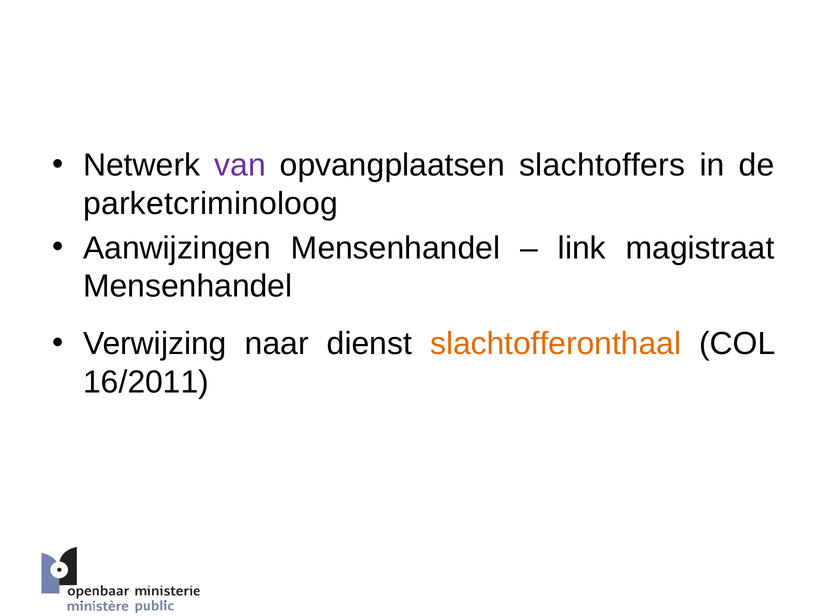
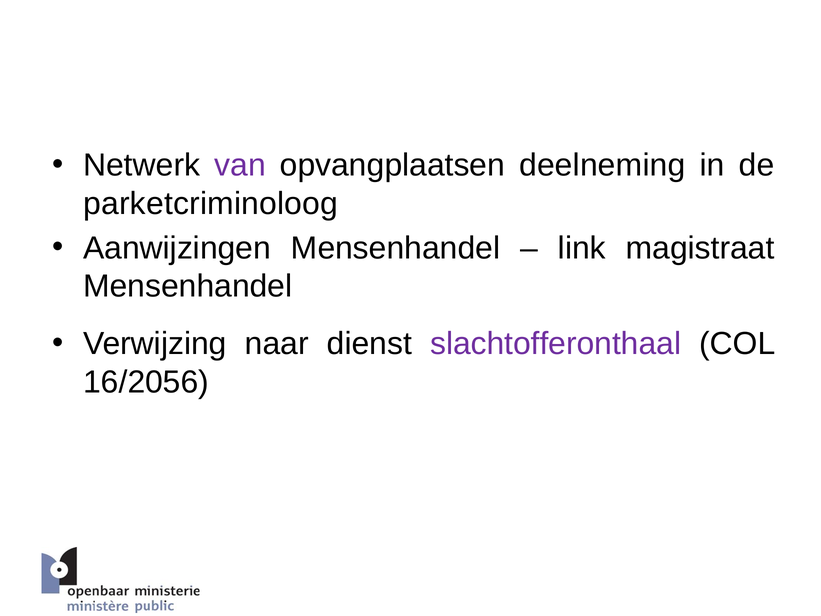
opvangplaatsen slachtoffers: slachtoffers -> deelneming (602, 165)
slachtofferonthaal colour: orange -> purple (556, 344)
16/2011: 16/2011 -> 16/2056 (146, 382)
